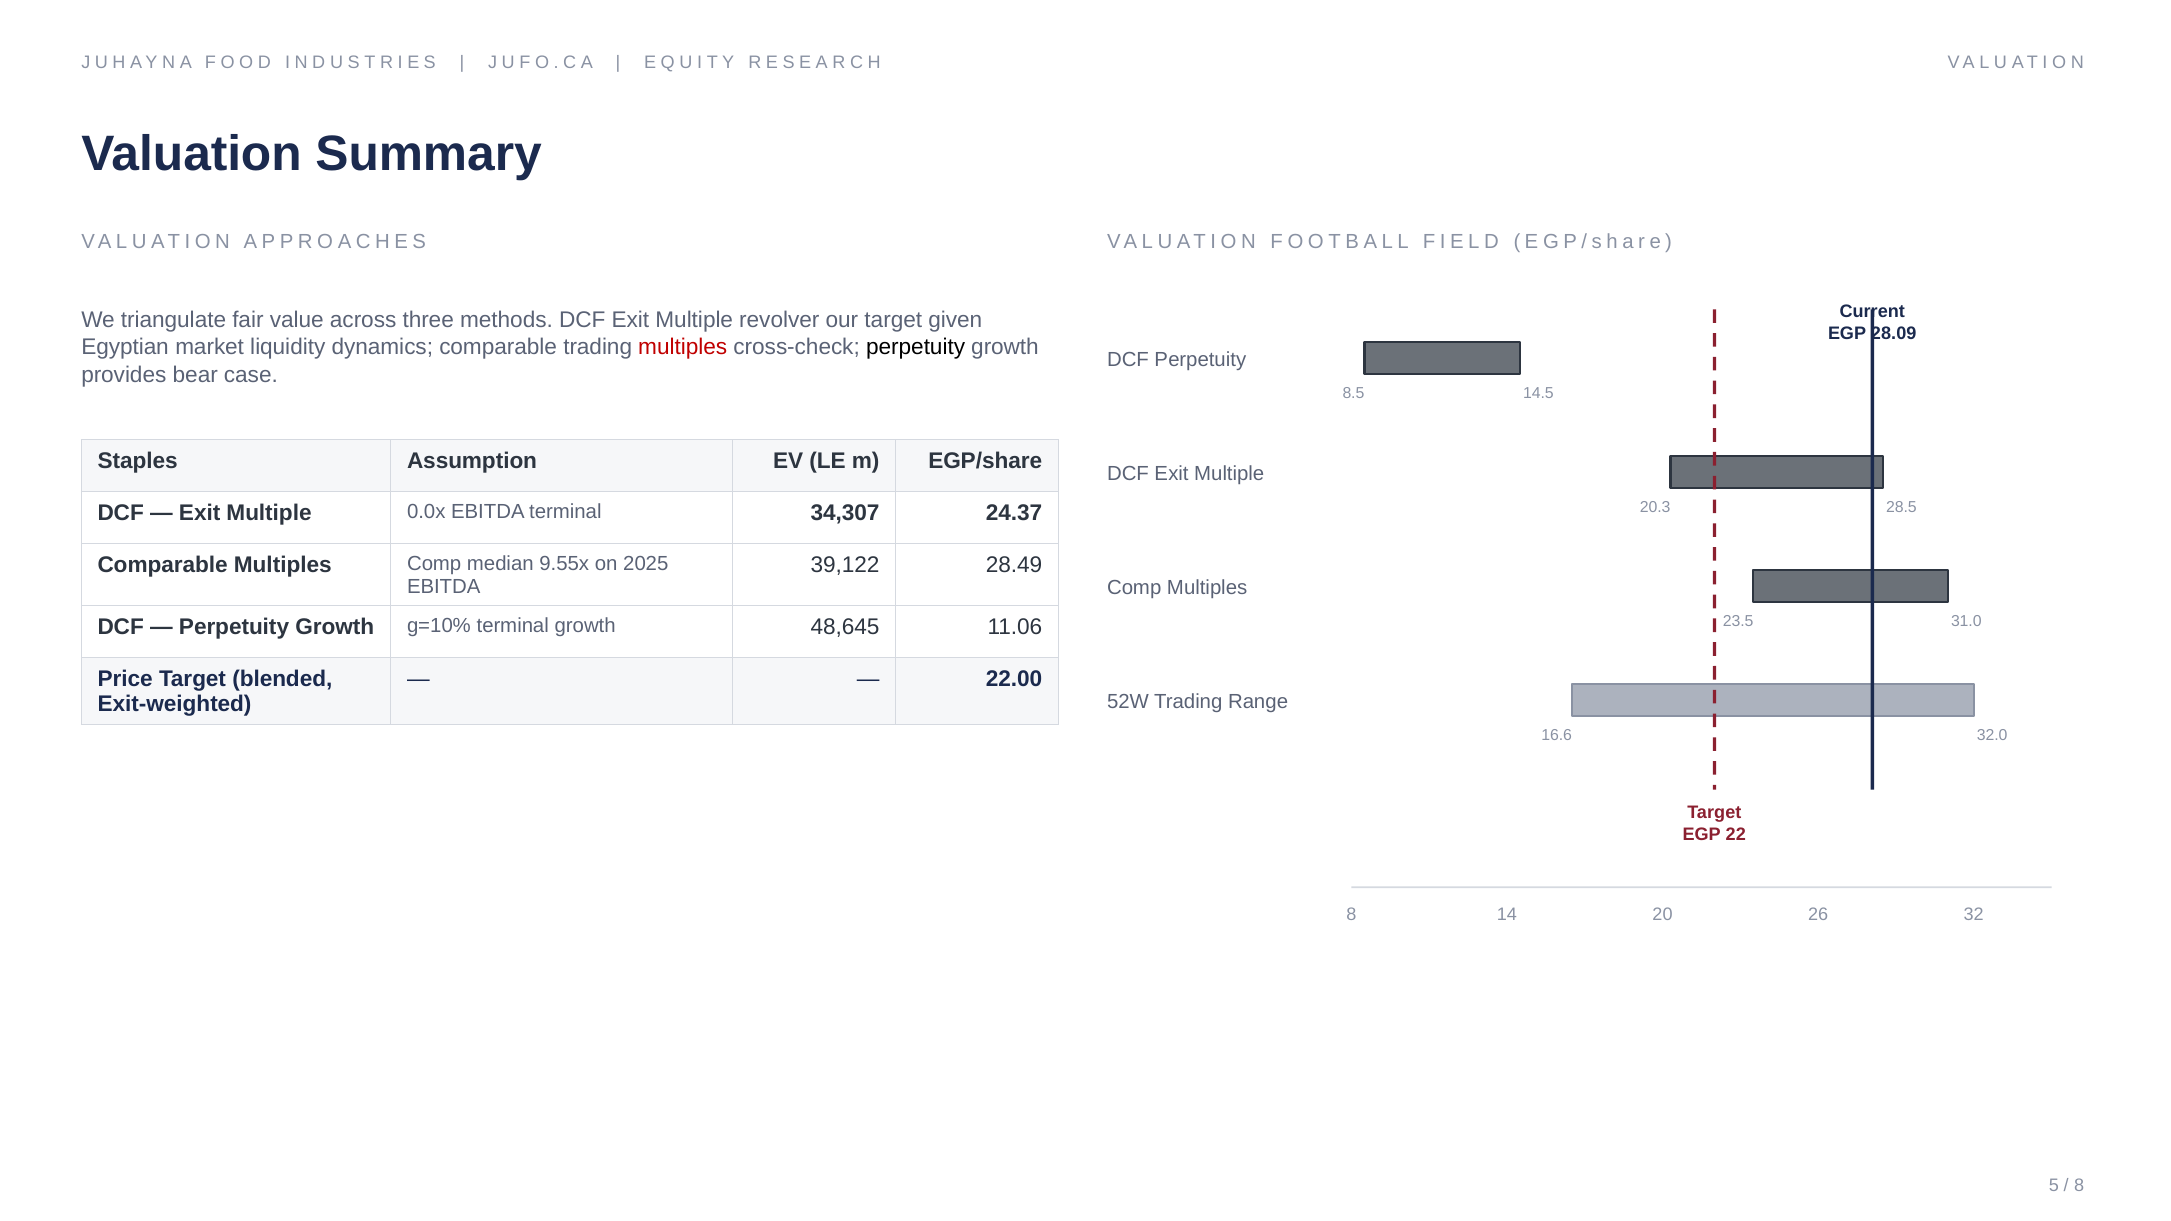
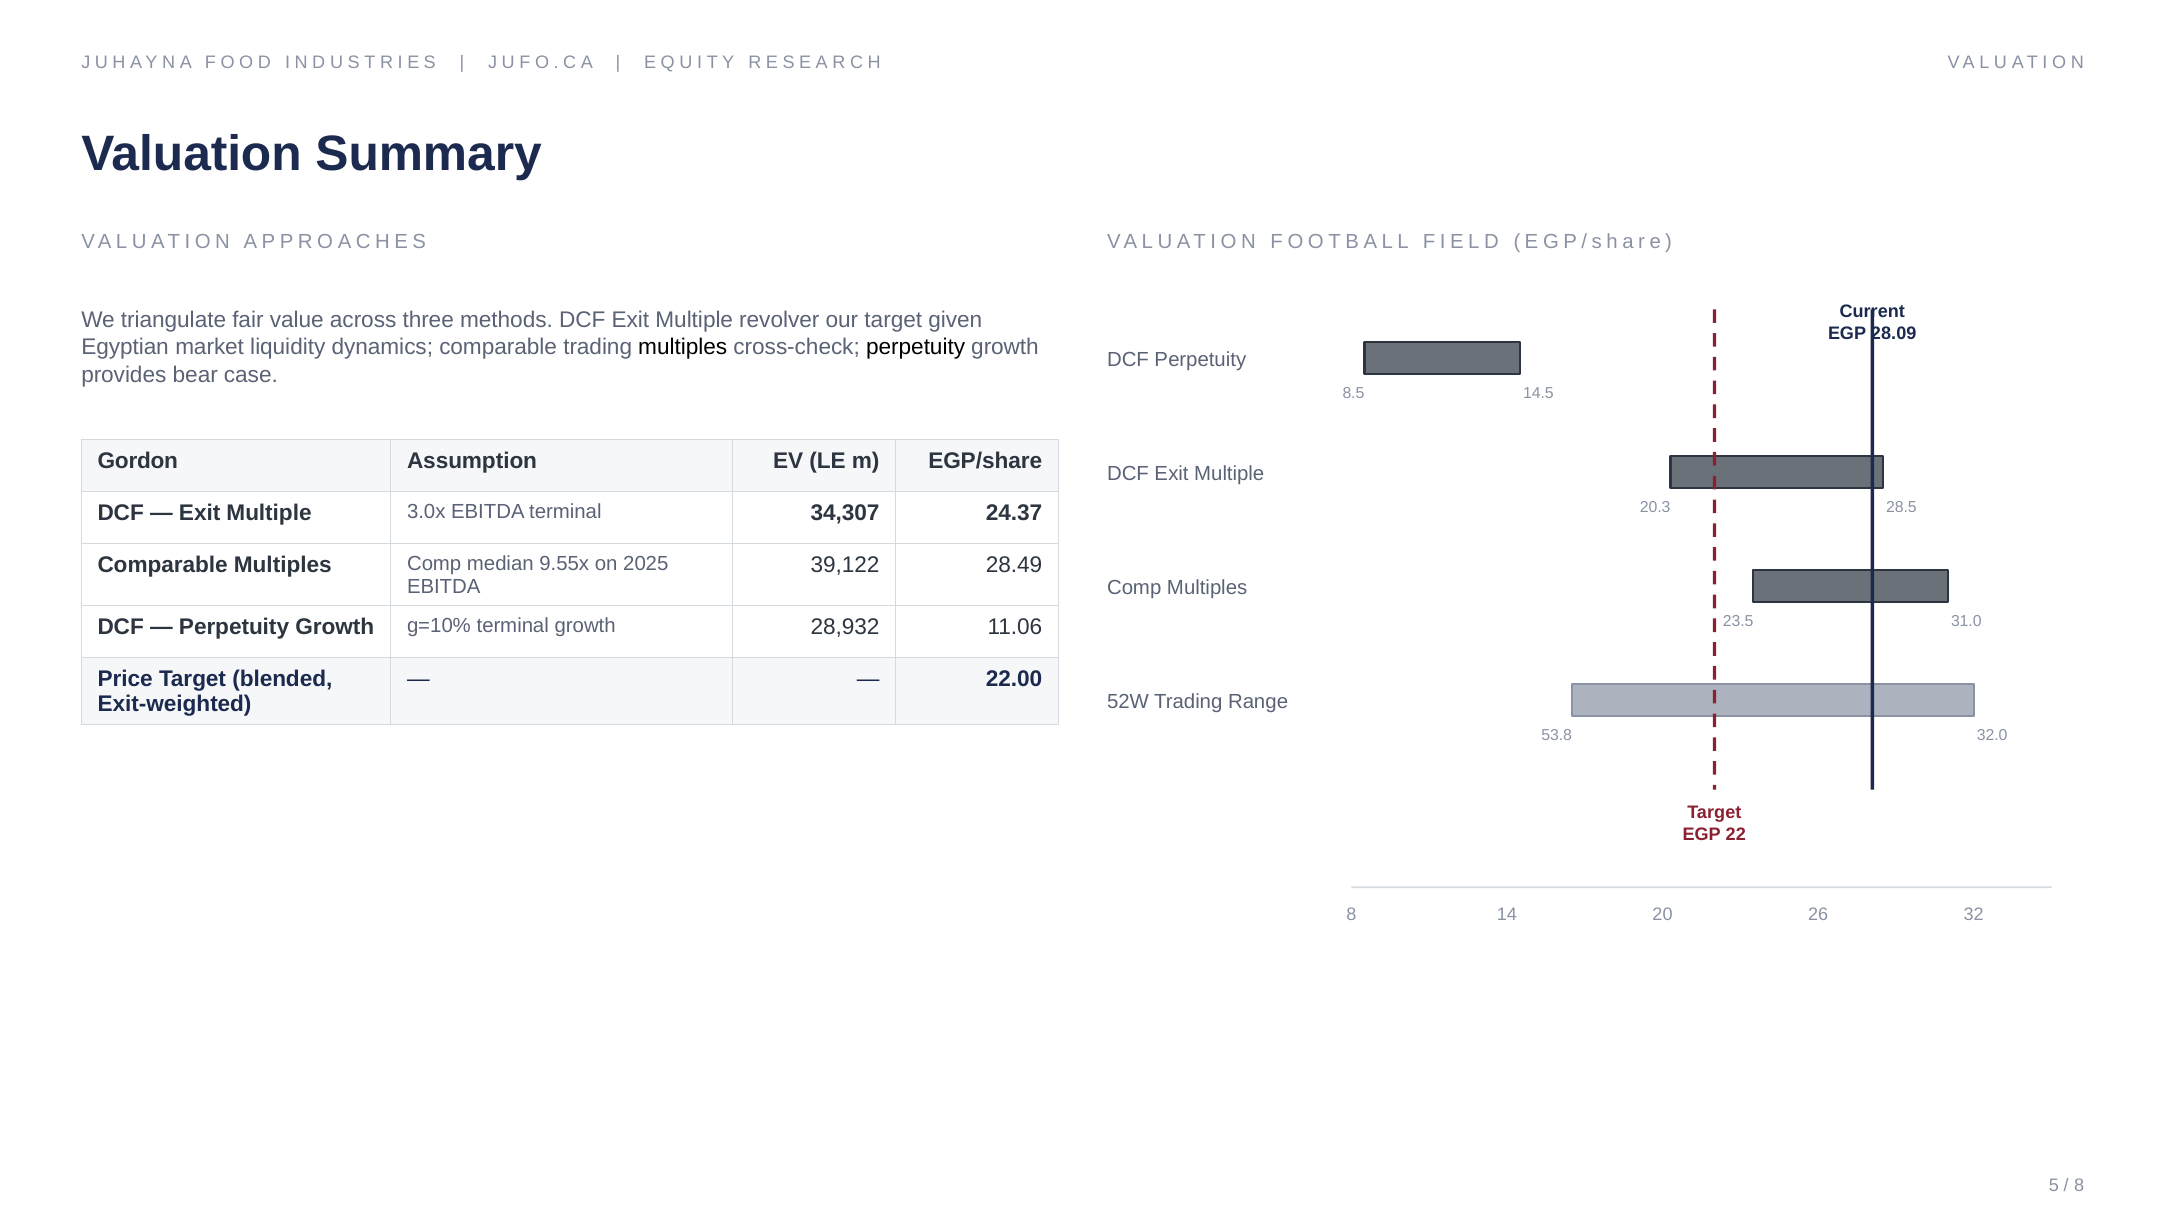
multiples colour: red -> black (683, 348)
Staples: Staples -> Gordon (138, 461)
0.0x: 0.0x -> 3.0x (426, 512)
48,645: 48,645 -> 28,932 (845, 627)
16.6: 16.6 -> 53.8 (1557, 735)
